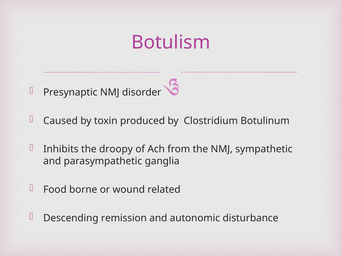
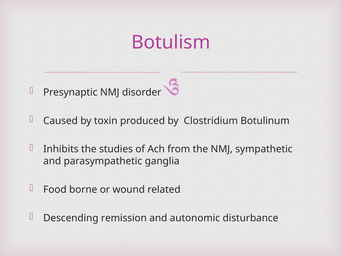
droopy: droopy -> studies (116, 149)
